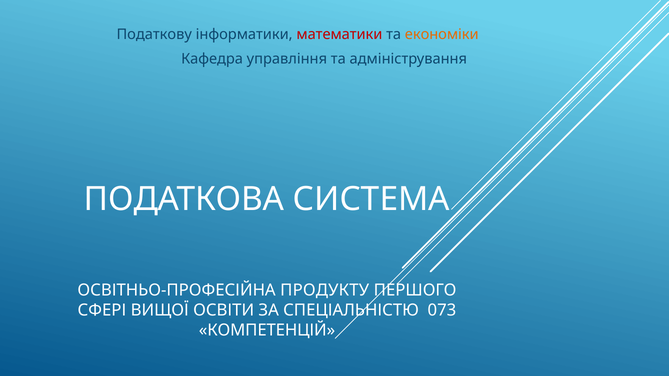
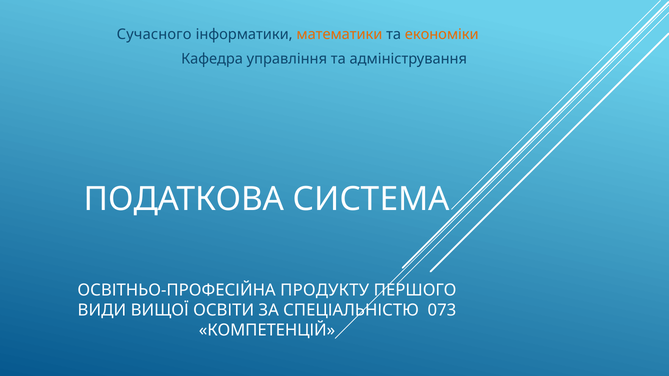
Податкову: Податкову -> Сучасного (154, 34)
математики colour: red -> orange (339, 34)
СФЕРІ: СФЕРІ -> ВИДИ (102, 311)
